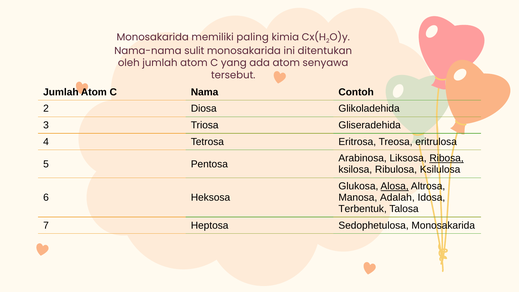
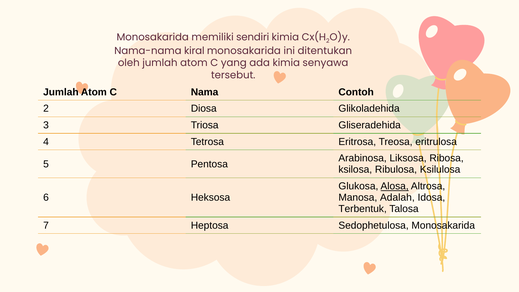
paling: paling -> sendiri (253, 37)
sulit: sulit -> kiral (194, 51)
ada atom: atom -> kimia (286, 63)
Ribosa underline: present -> none (447, 158)
